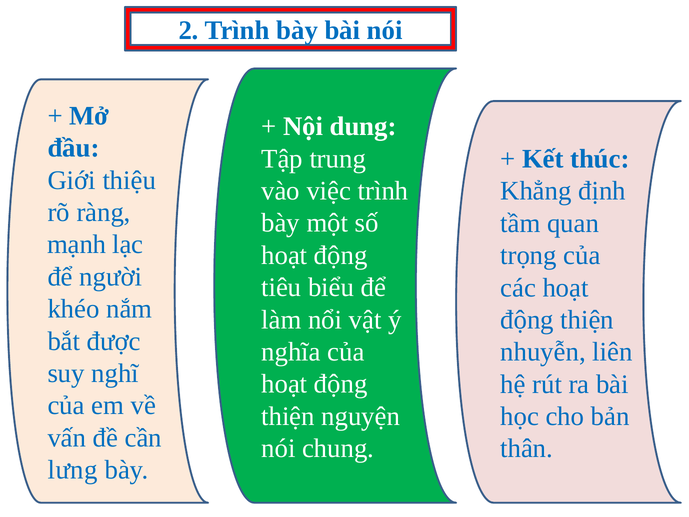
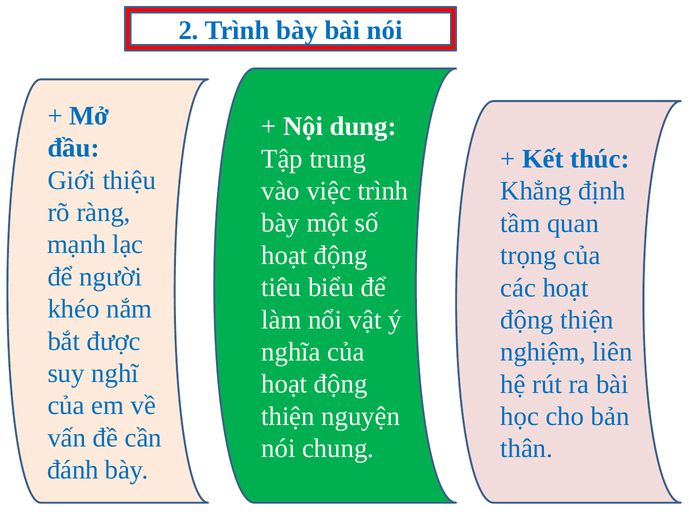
nhuyễn: nhuyễn -> nghiệm (543, 352)
lưng: lưng -> đánh (73, 470)
